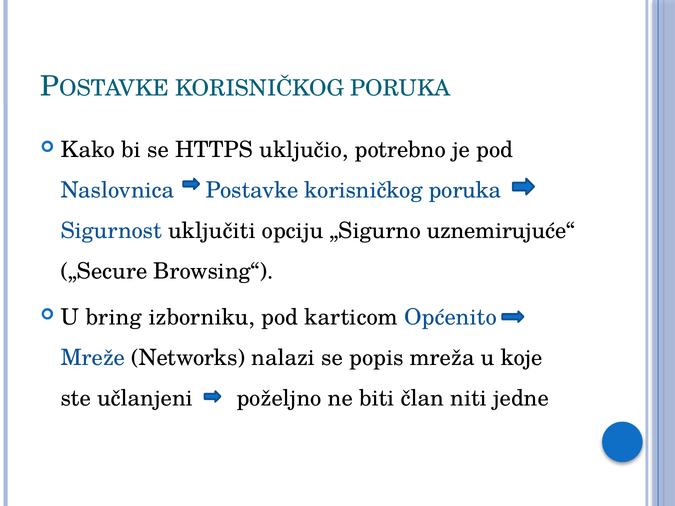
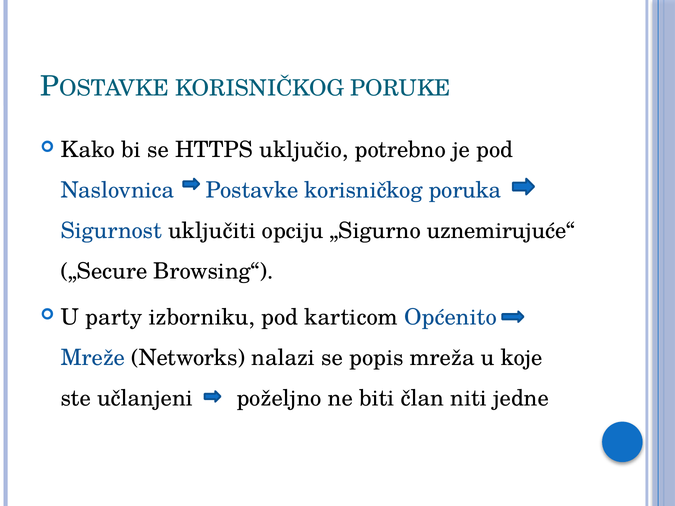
PORUKA: PORUKA -> PORUKE (401, 88)
bring: bring -> party (114, 318)
